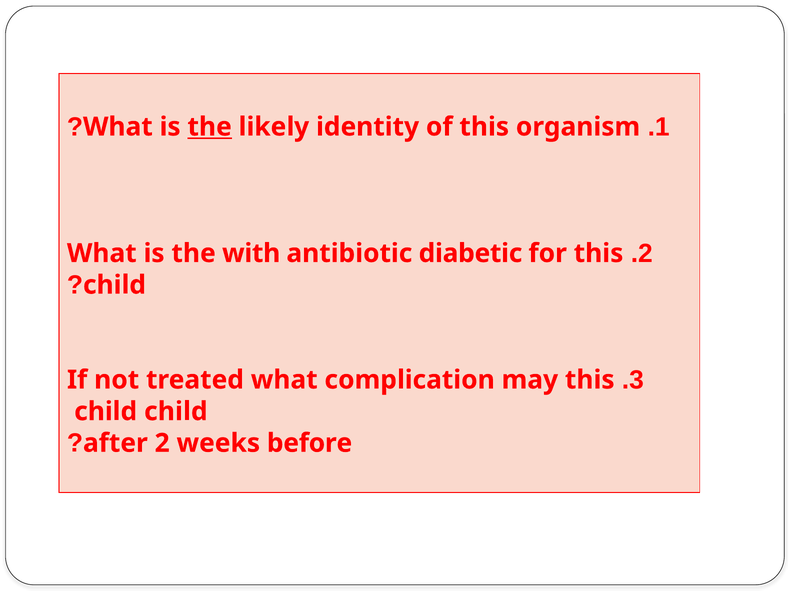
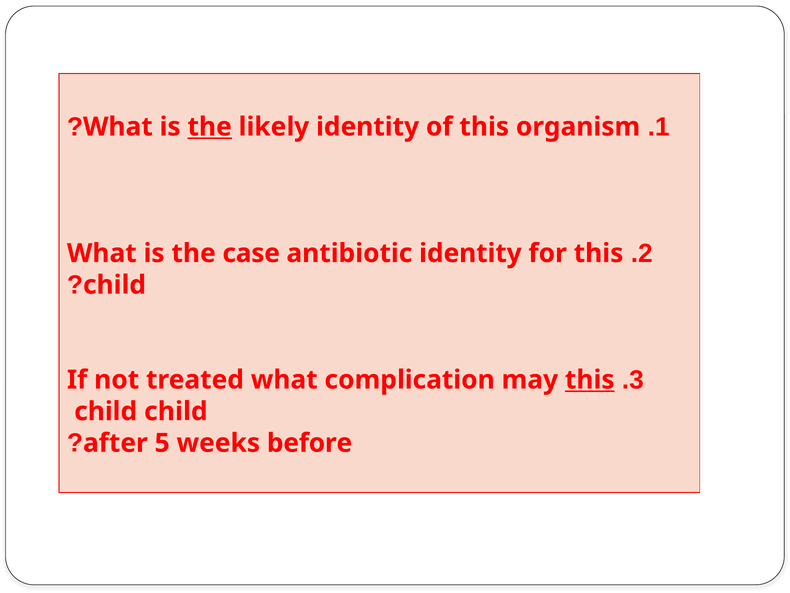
with: with -> case (251, 253)
antibiotic diabetic: diabetic -> identity (470, 253)
this underline: none -> present (590, 380)
after 2: 2 -> 5 (162, 443)
